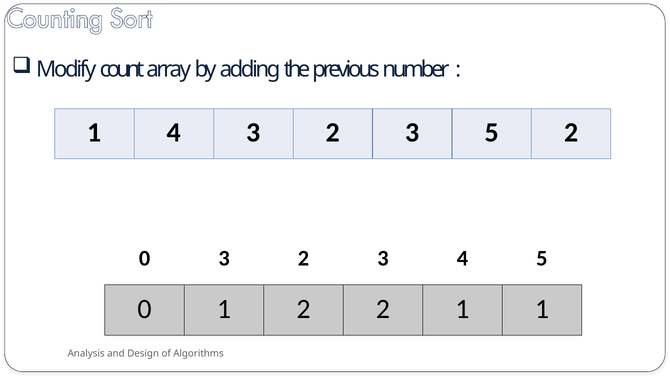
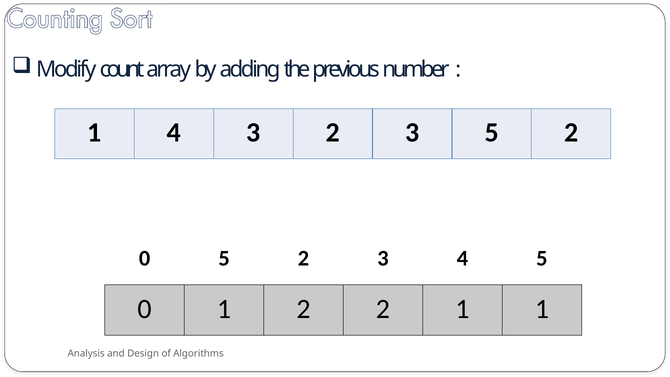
0 3: 3 -> 5 (224, 258)
